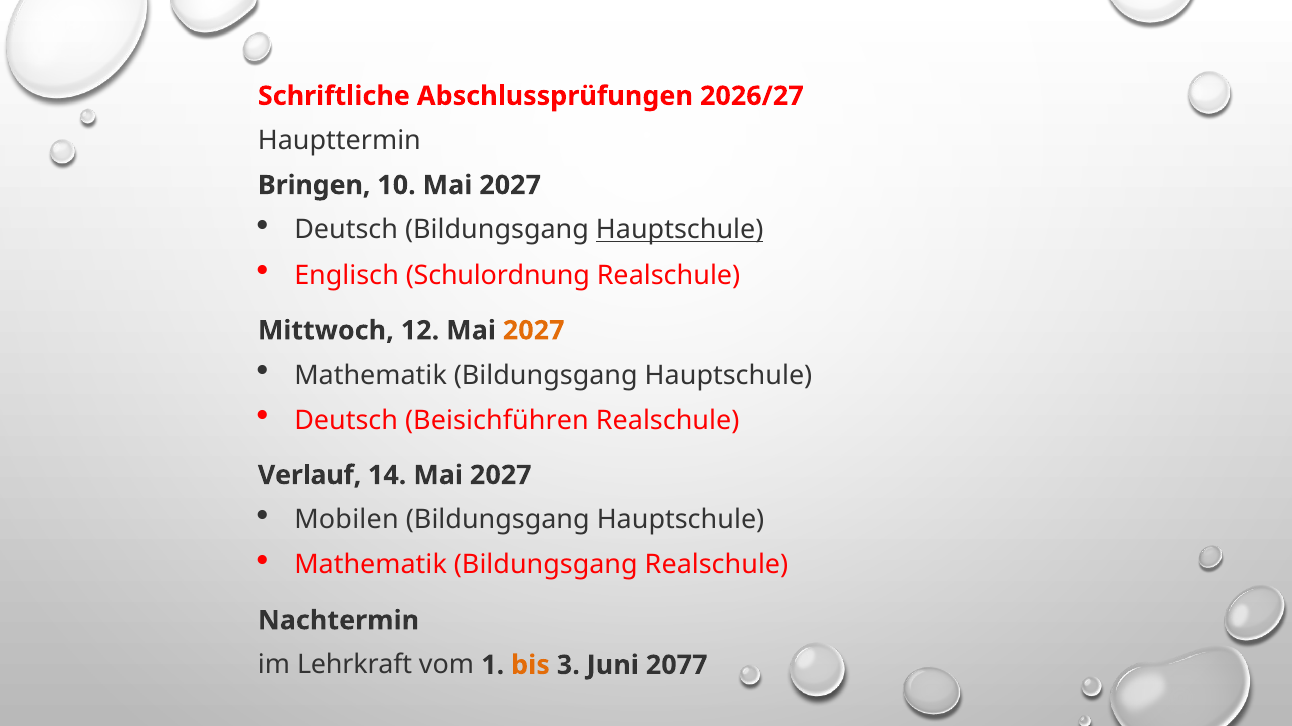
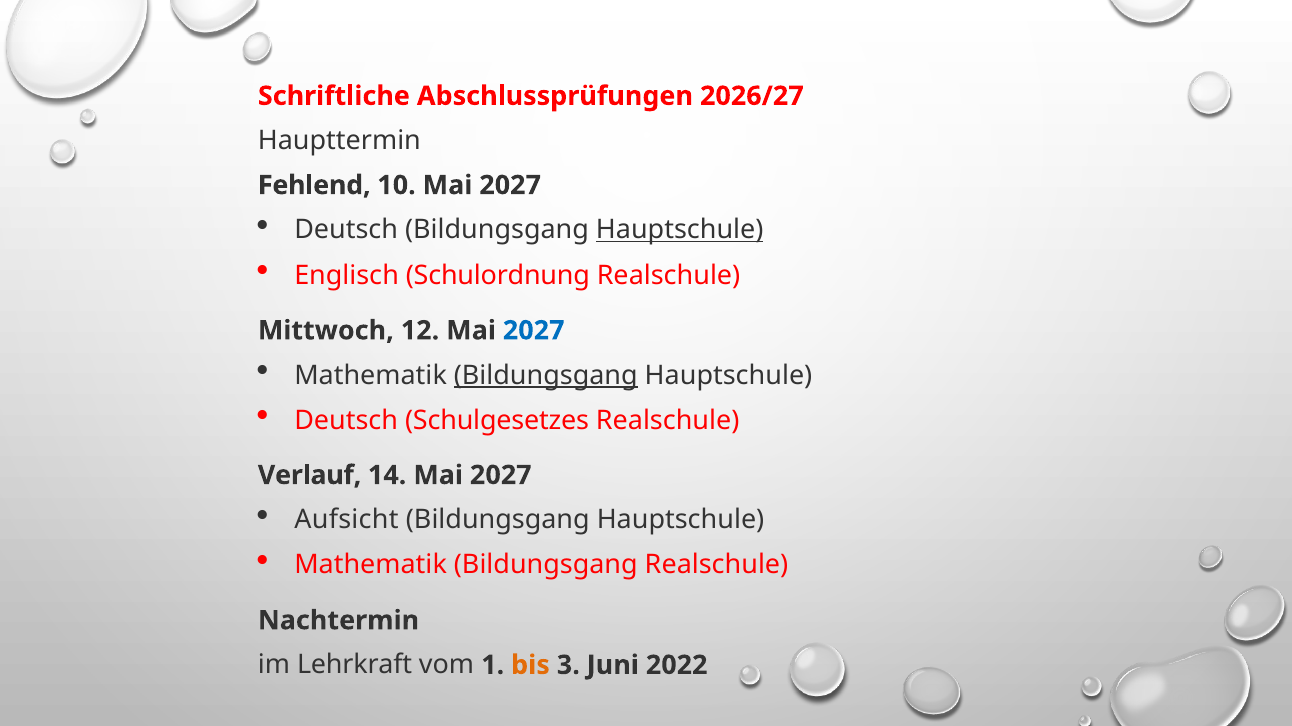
Bringen: Bringen -> Fehlend (314, 185)
2027 colour: orange -> blue (534, 331)
Bildungsgang underline: none -> present (546, 376)
Beisichführen: Beisichführen -> Schulgesetzes (497, 421)
Mobilen: Mobilen -> Aufsicht (346, 520)
2077: 2077 -> 2022 (677, 666)
